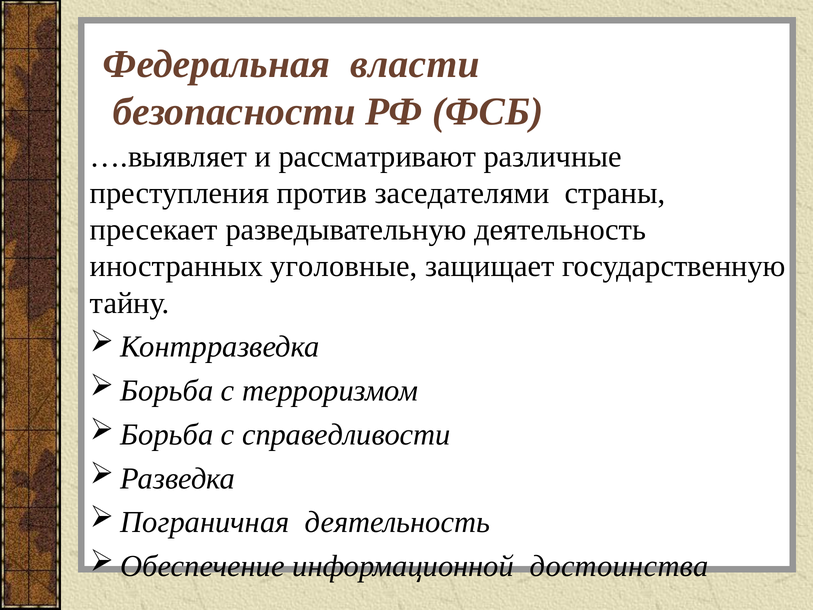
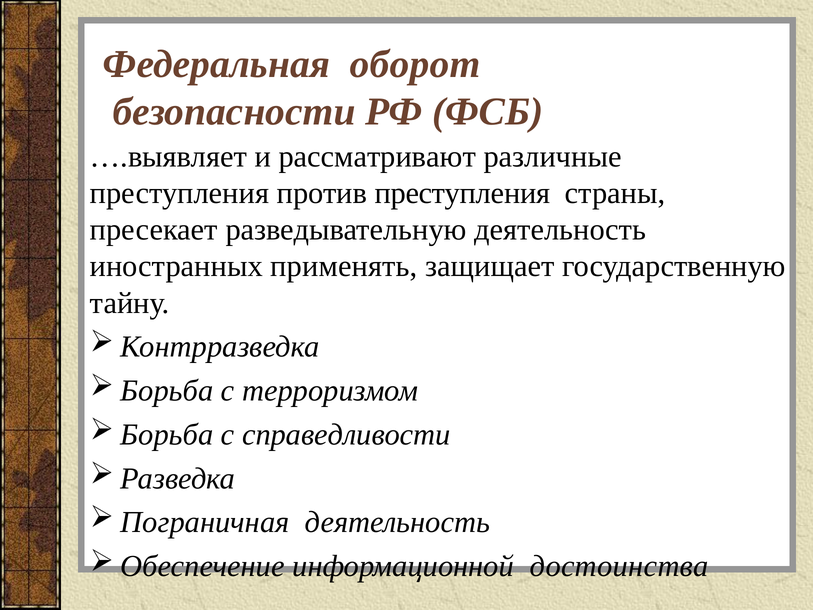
власти: власти -> оборот (415, 64)
против заседателями: заседателями -> преступления (462, 193)
уголовные: уголовные -> применять (344, 266)
